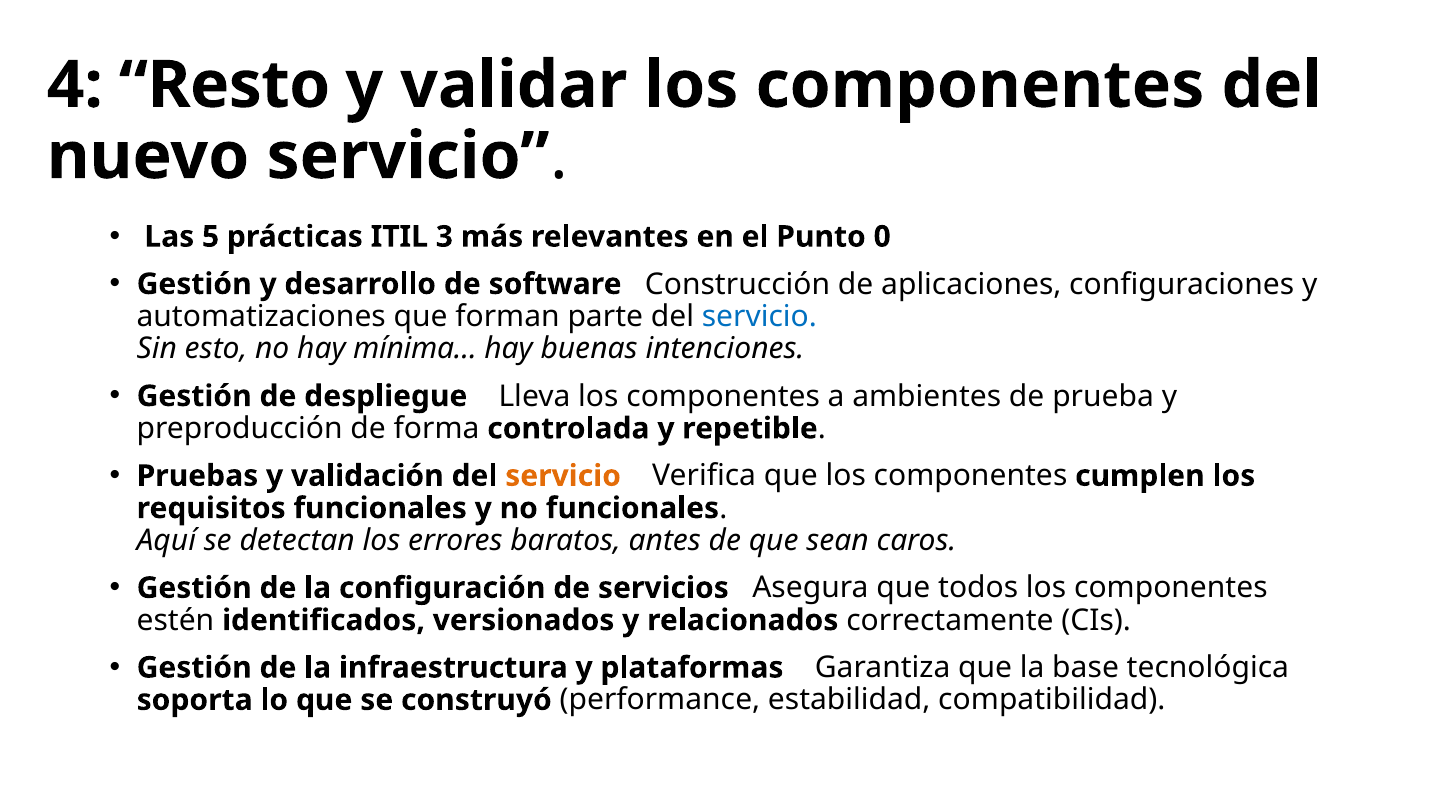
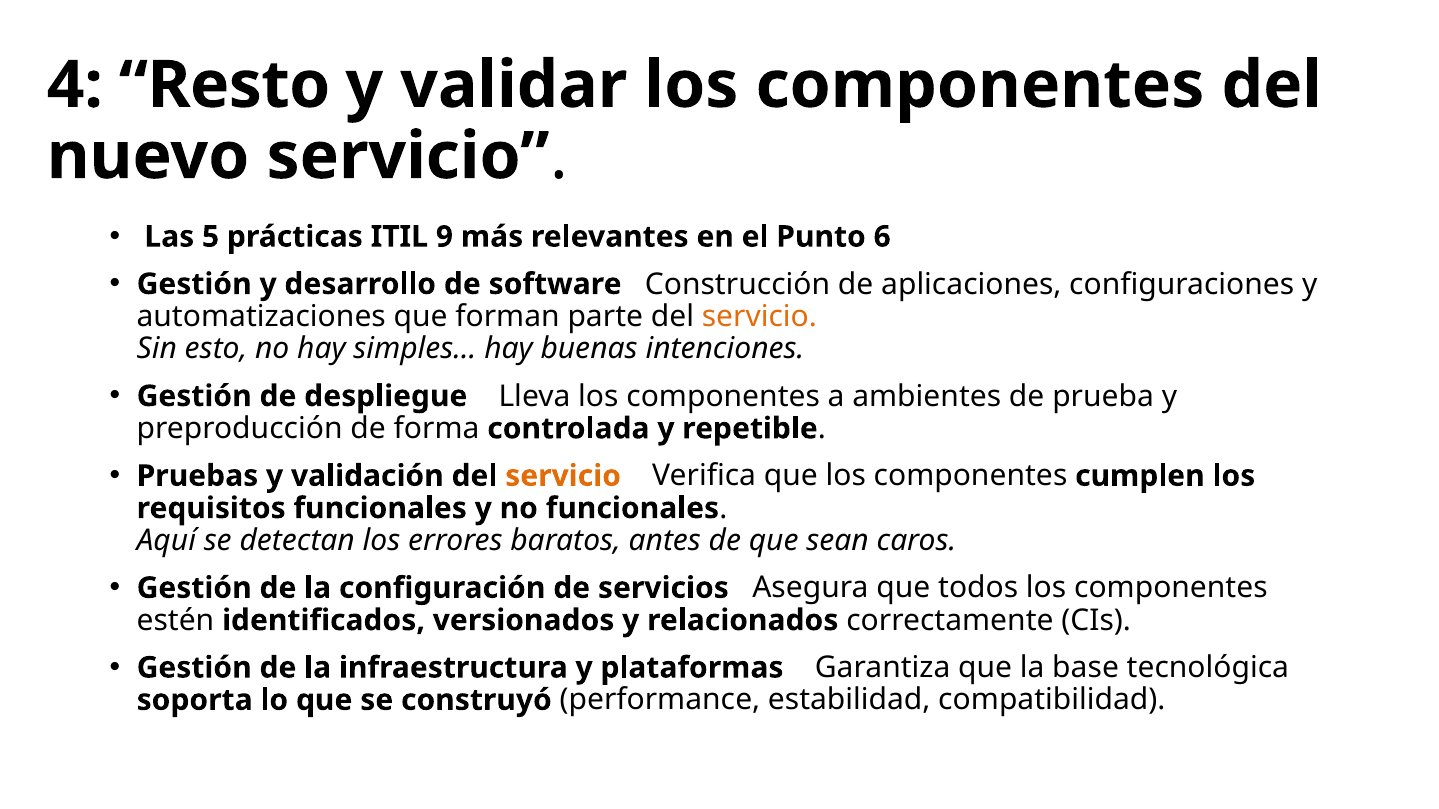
3: 3 -> 9 (444, 237)
0: 0 -> 6 (882, 237)
servicio colour: blue -> orange (759, 317)
mínima…: mínima… -> simples… (415, 349)
